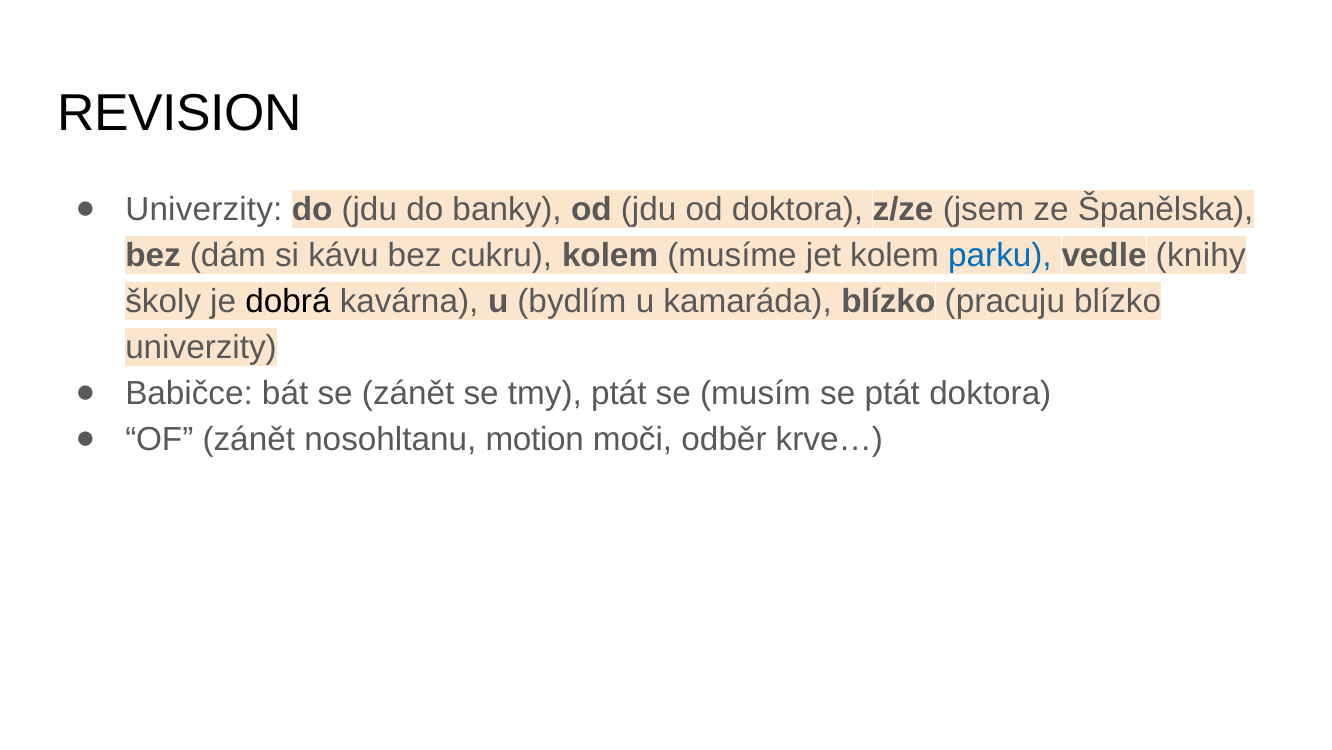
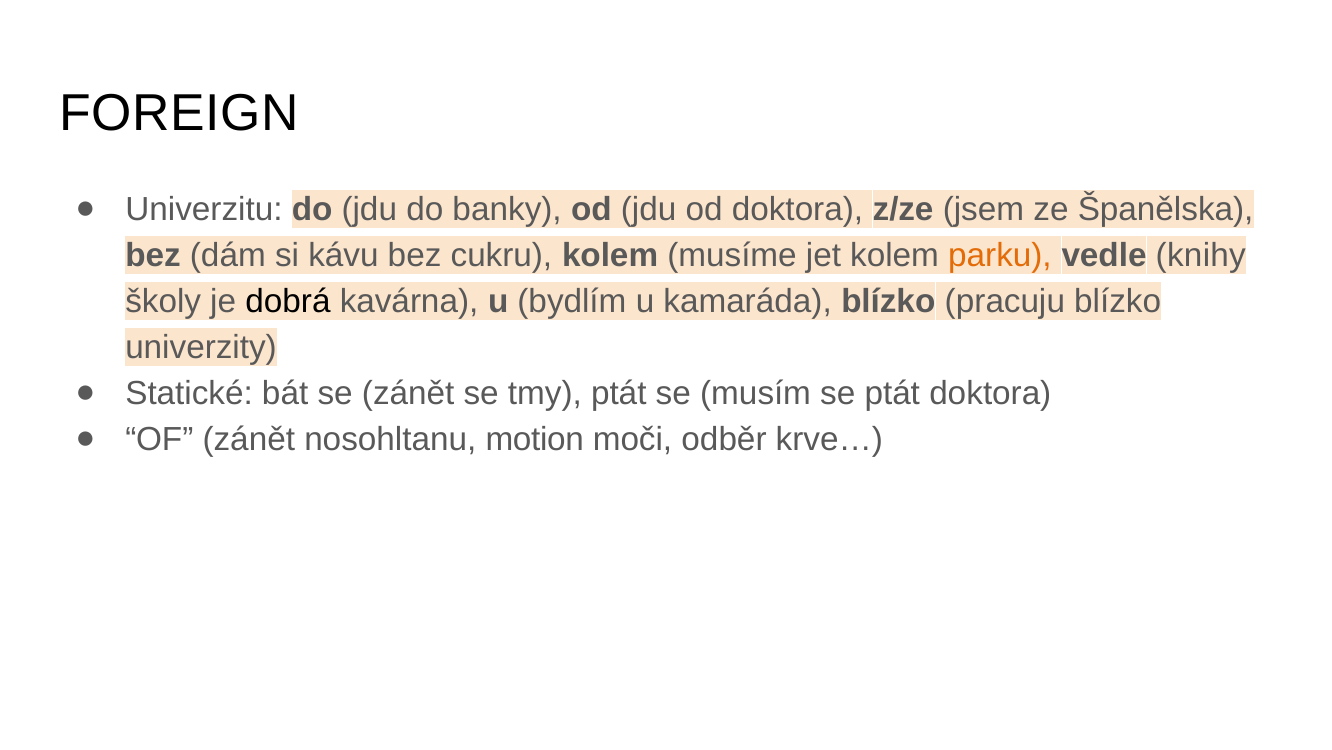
REVISION: REVISION -> FOREIGN (179, 113)
Univerzity: Univerzity -> Univerzitu (204, 209)
parku colour: blue -> orange (1000, 255)
Babičce: Babičce -> Statické (189, 393)
